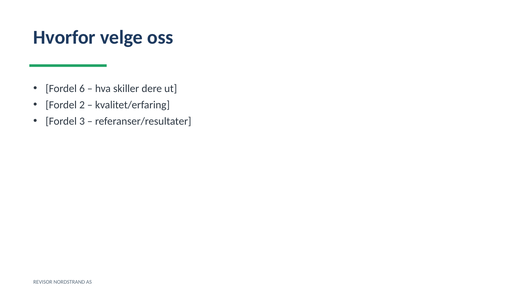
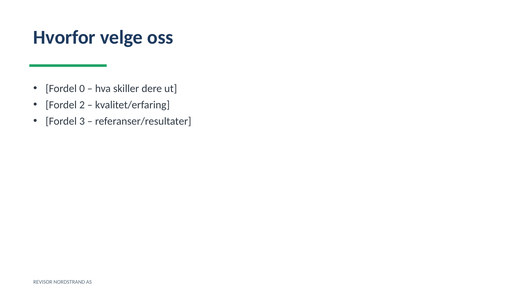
6: 6 -> 0 (82, 89)
